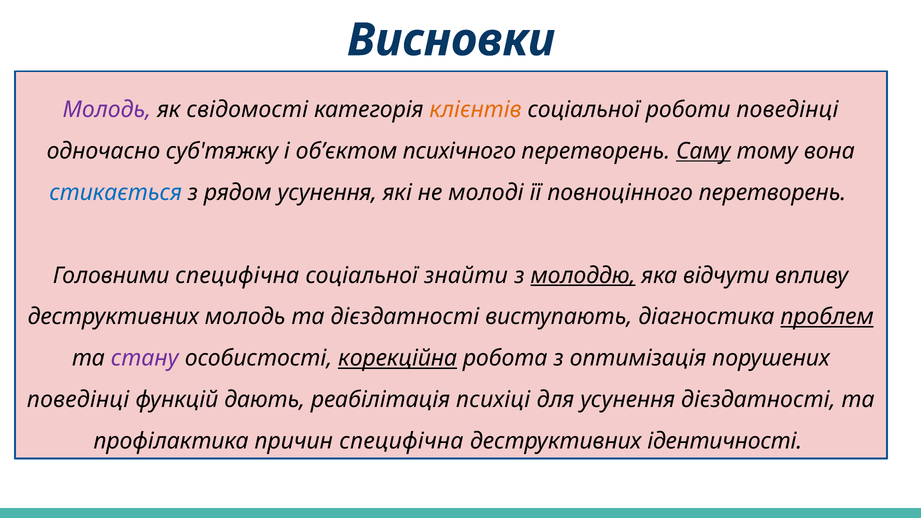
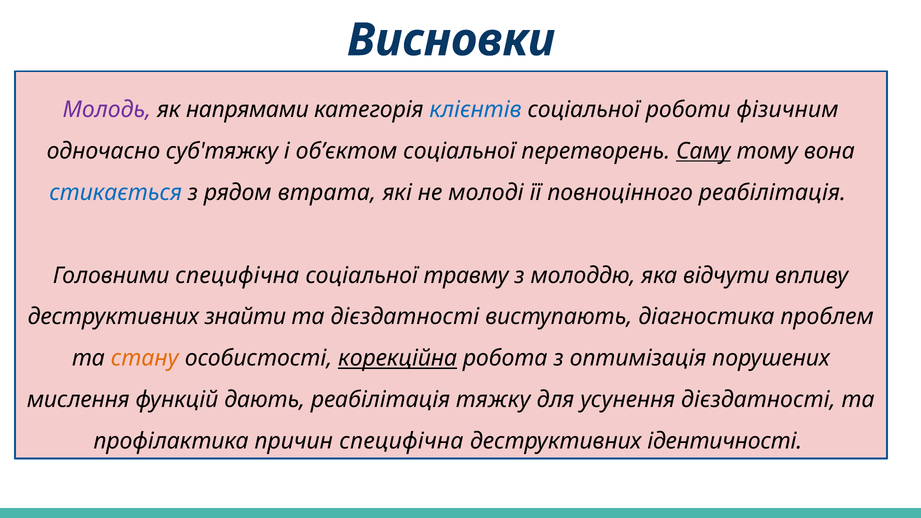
свідомості: свідомості -> напрямами (247, 110)
клієнтів colour: orange -> blue (476, 110)
роботи поведінці: поведінці -> фізичним (787, 110)
об’єктом психічного: психічного -> соціальної (459, 151)
рядом усунення: усунення -> втрата (327, 193)
повноцінного перетворень: перетворень -> реабілітація (772, 193)
знайти: знайти -> травму (466, 275)
молоддю underline: present -> none (583, 275)
деструктивних молодь: молодь -> знайти (245, 317)
проблем underline: present -> none (827, 317)
стану colour: purple -> orange (145, 358)
поведінці: поведінці -> мислення (78, 400)
психіці: психіці -> тяжку (493, 400)
